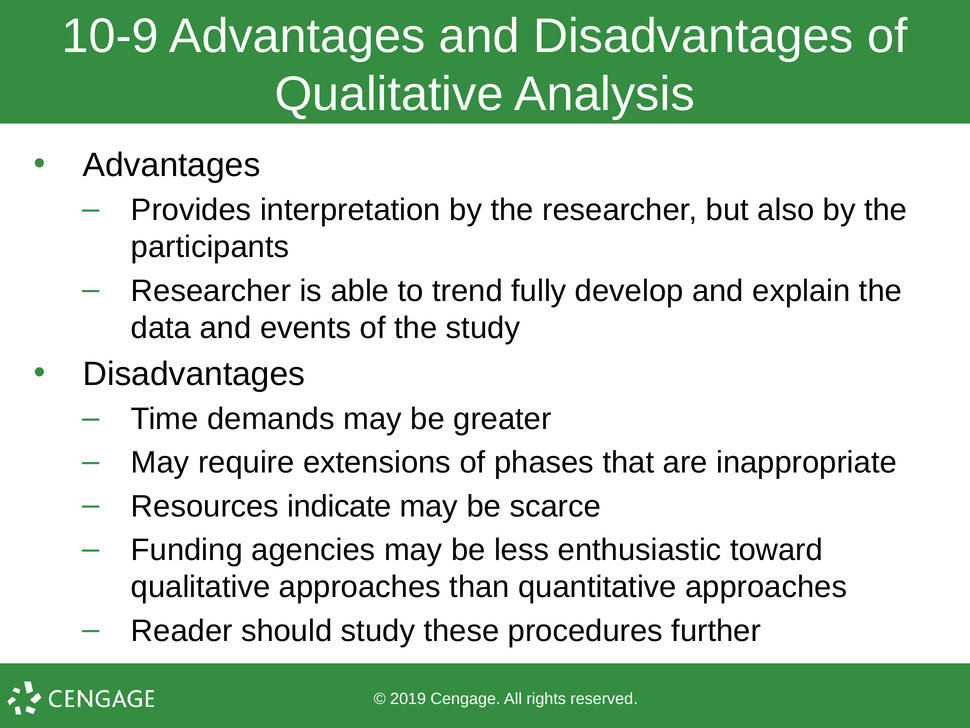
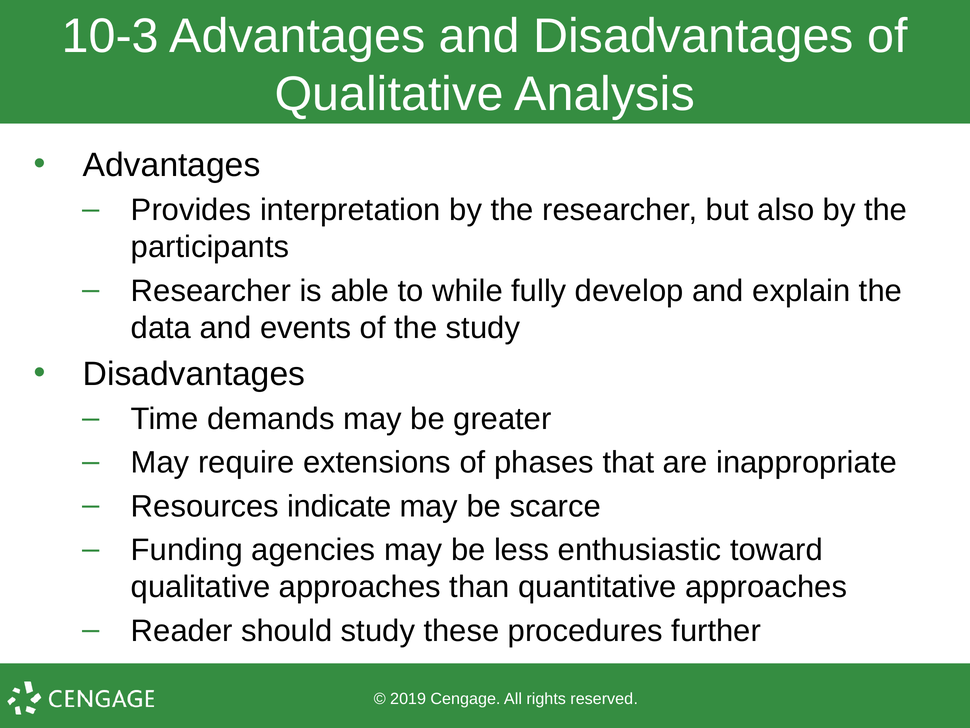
10-9: 10-9 -> 10-3 (110, 36)
trend: trend -> while (467, 291)
